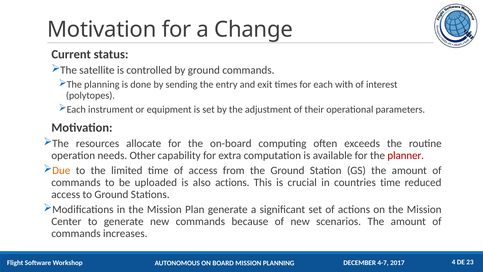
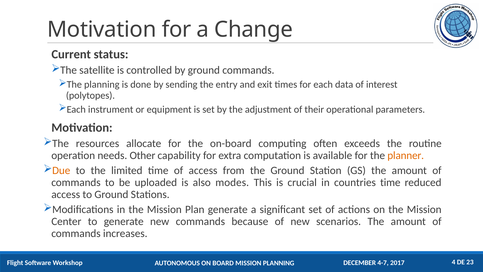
with: with -> data (344, 85)
planner colour: red -> orange (406, 155)
also actions: actions -> modes (232, 182)
